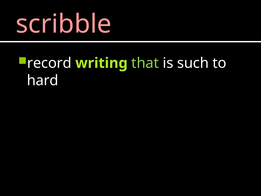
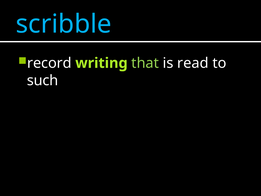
scribble colour: pink -> light blue (64, 24)
such: such -> read (193, 63)
hard: hard -> such (43, 80)
